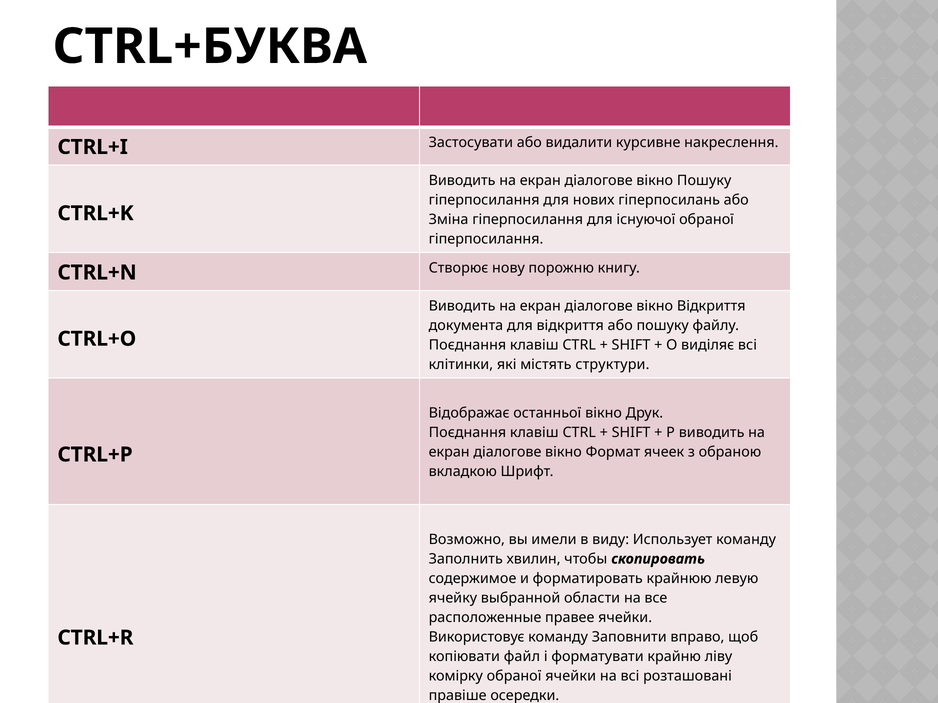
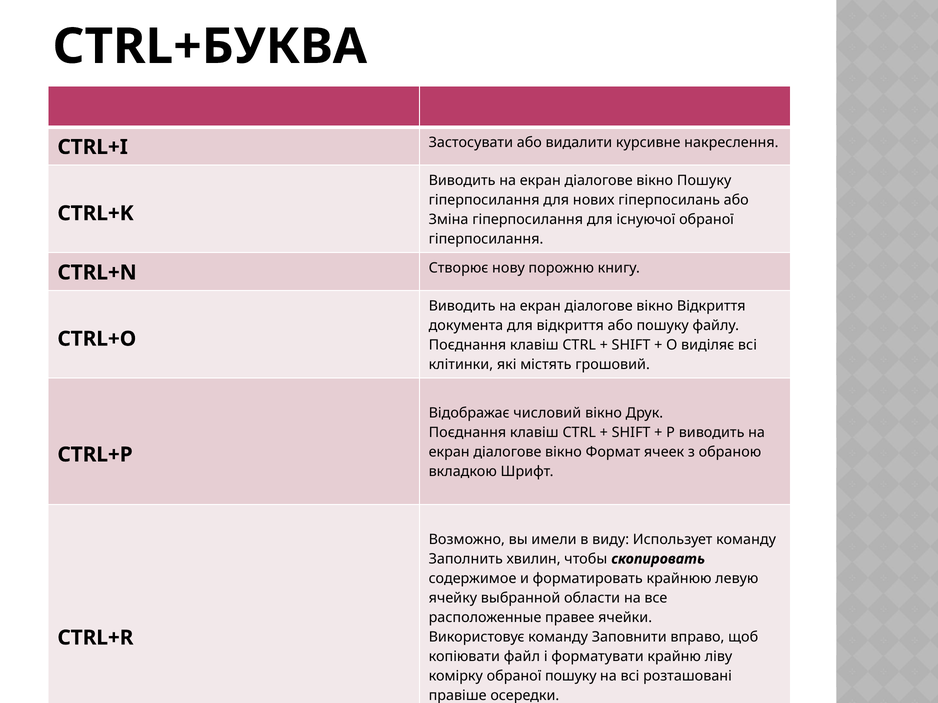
структури: структури -> грошовий (613, 365)
останньої: останньої -> числовий (547, 413)
обраної ячейки: ячейки -> пошуку (571, 677)
